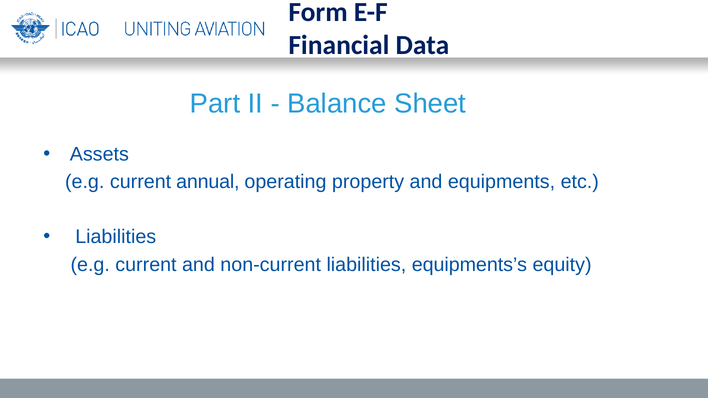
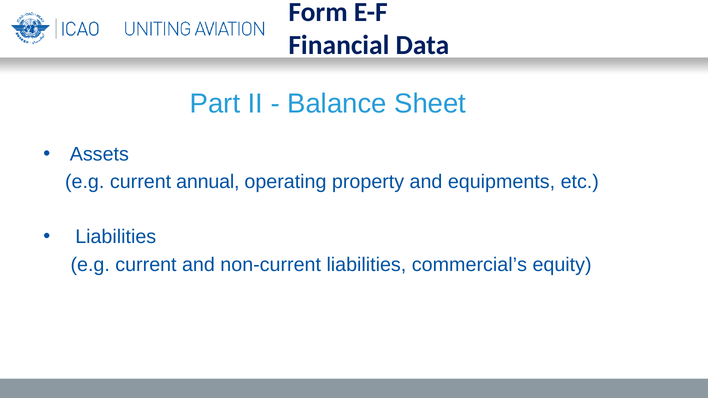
equipments’s: equipments’s -> commercial’s (469, 265)
